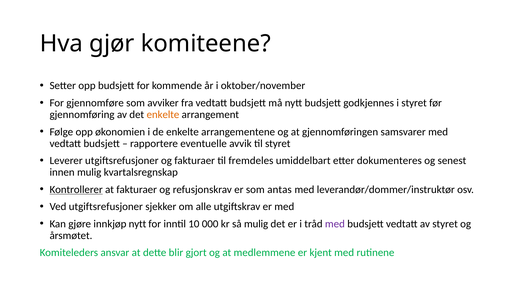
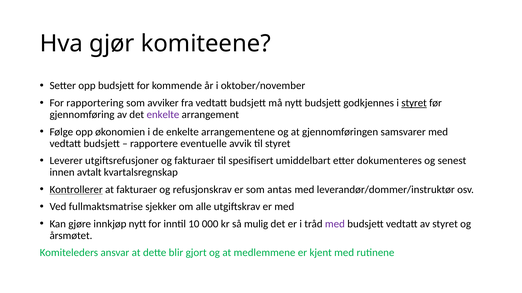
gjennomføre: gjennomføre -> rapportering (95, 103)
styret underline: none -> present (414, 103)
enkelte colour: orange -> purple (163, 115)
fremdeles: fremdeles -> spesifisert (251, 161)
innen mulig: mulig -> avtalt (89, 173)
Ved utgiftsrefusjoner: utgiftsrefusjoner -> fullmaktsmatrise (106, 207)
